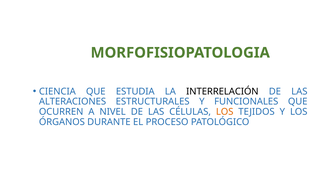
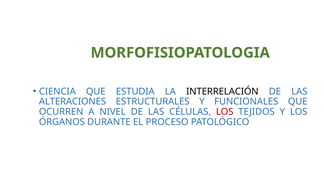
LOS colour: orange -> red (225, 112)
